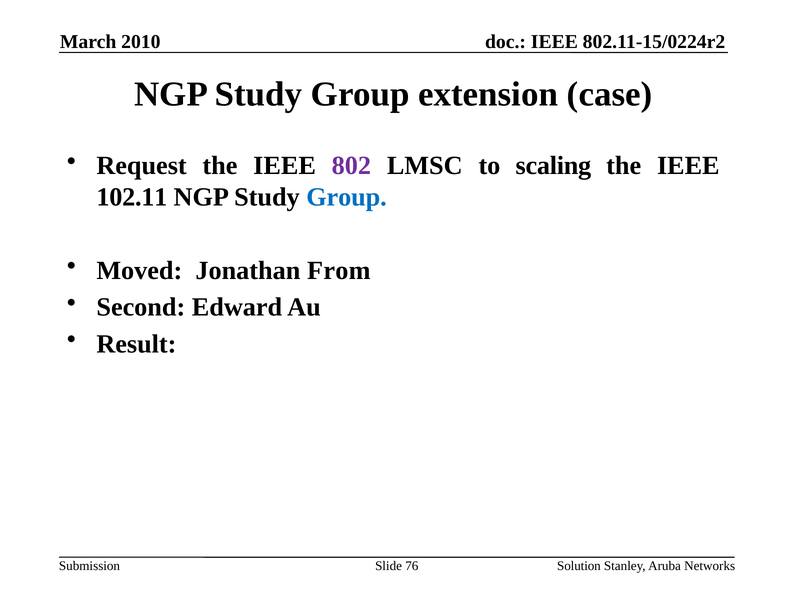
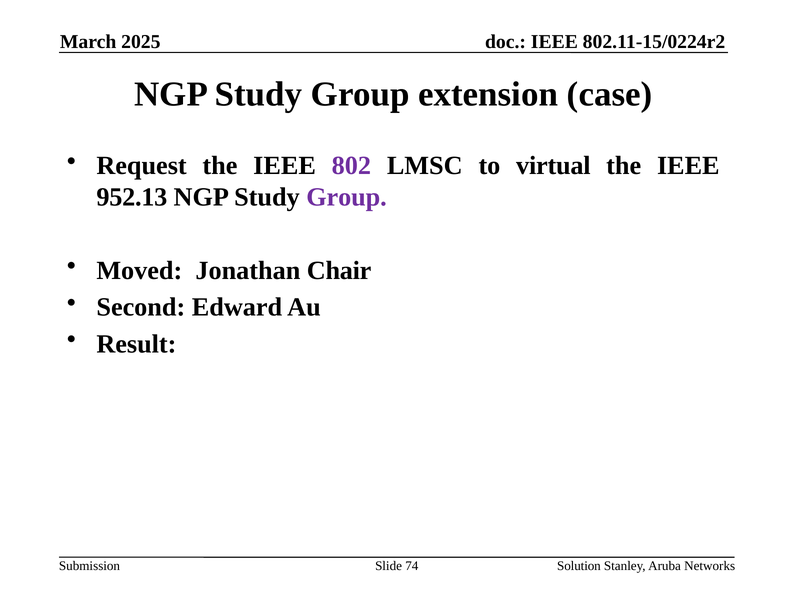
2010: 2010 -> 2025 (141, 42)
scaling: scaling -> virtual (553, 166)
102.11: 102.11 -> 952.13 (132, 197)
Group colour: blue -> purple (347, 197)
From: From -> Chair (339, 271)
76: 76 -> 74 (412, 566)
